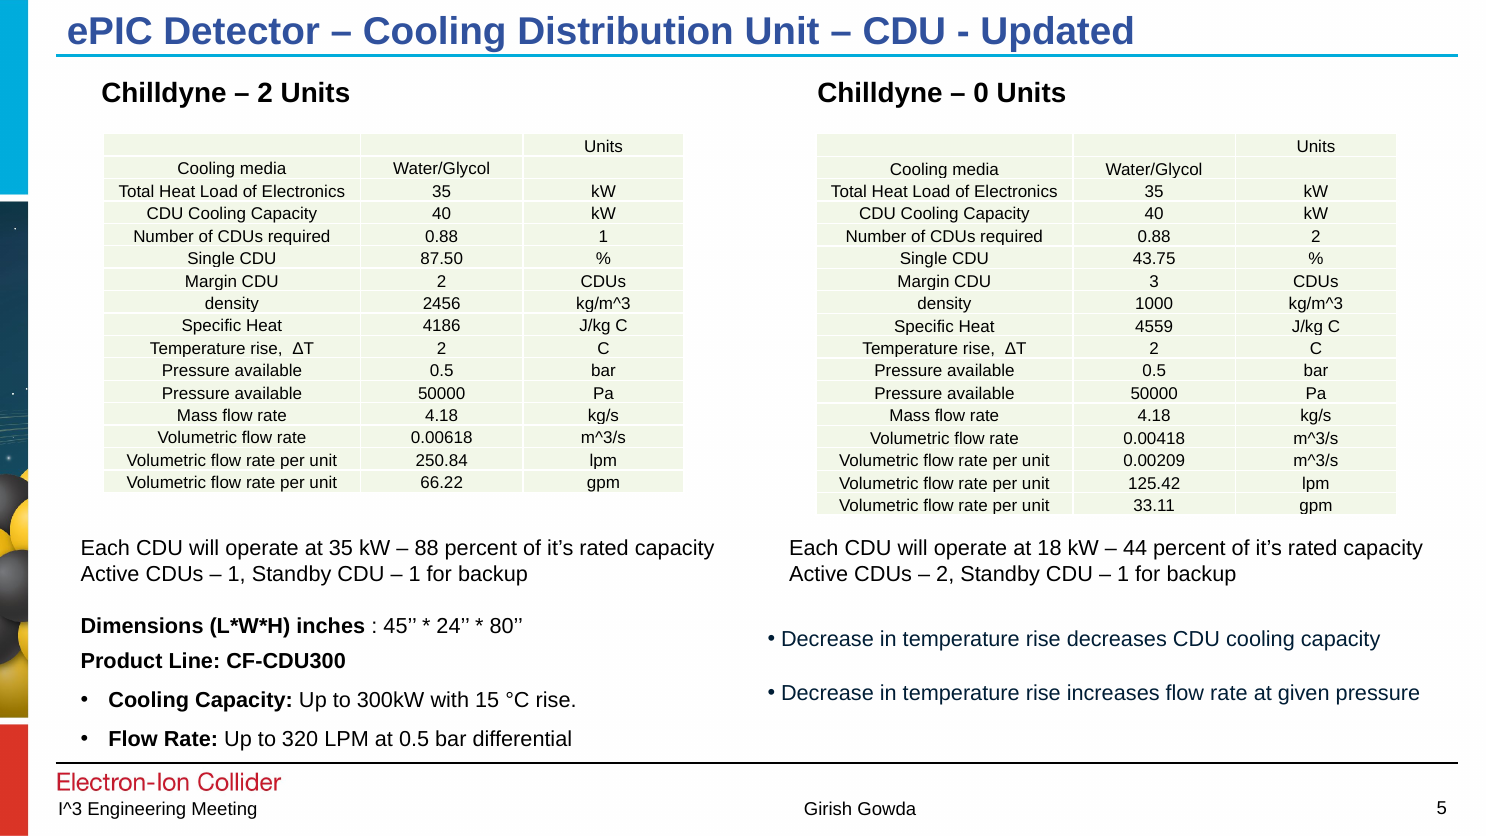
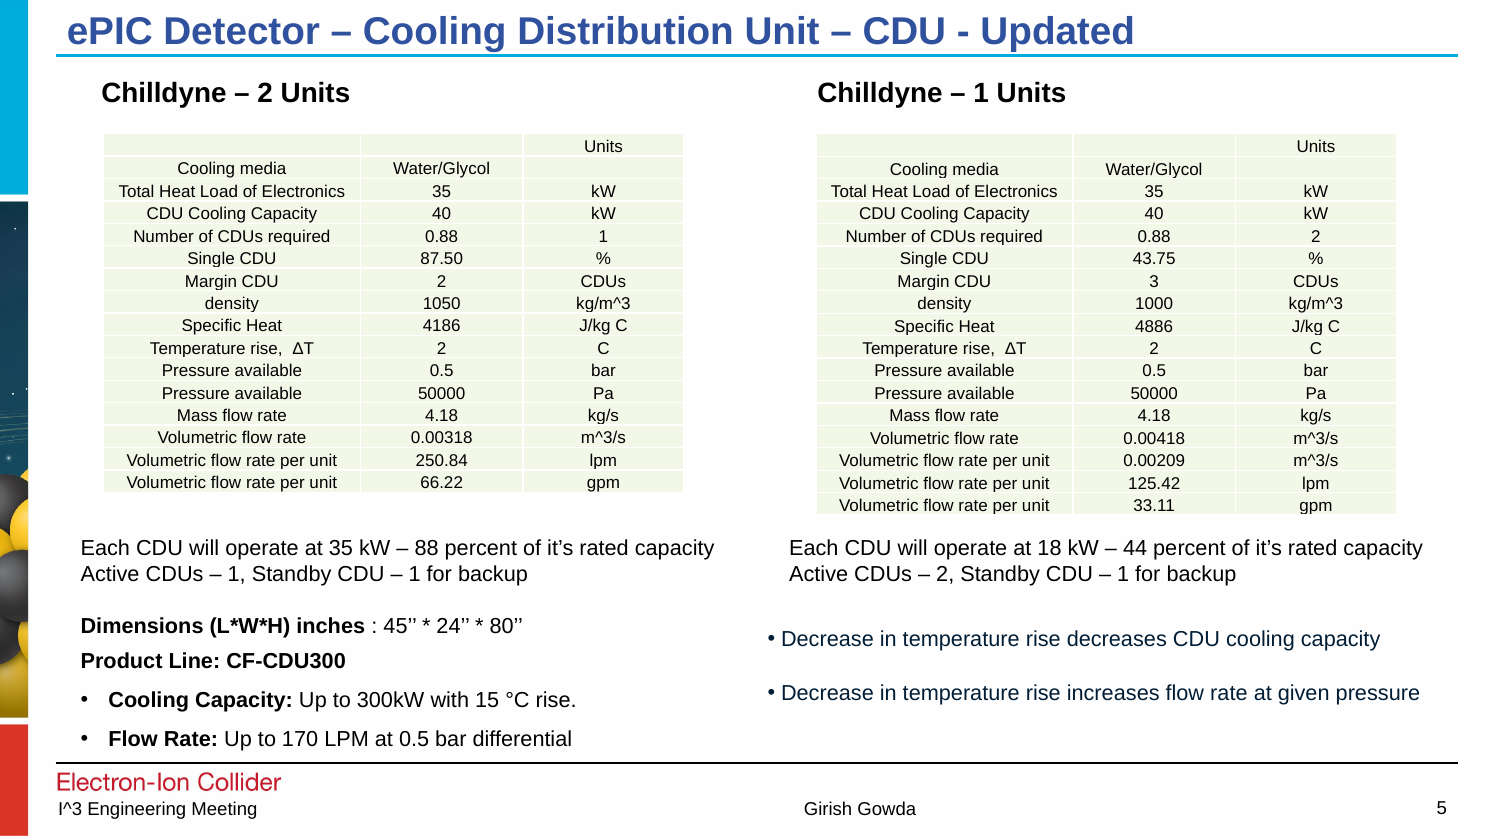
0: 0 -> 1 (981, 93)
2456: 2456 -> 1050 (442, 304)
4559: 4559 -> 4886 (1154, 326)
0.00618: 0.00618 -> 0.00318 (442, 438)
320: 320 -> 170 (300, 739)
